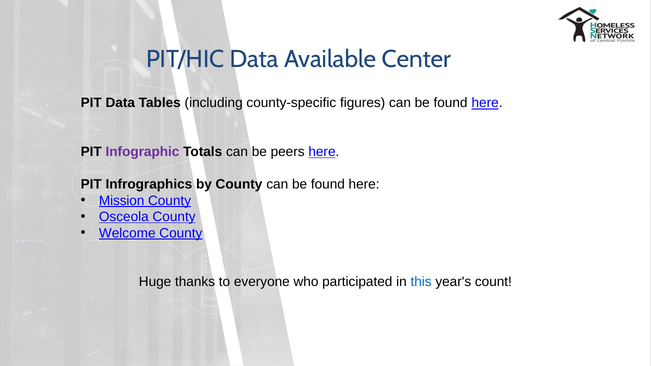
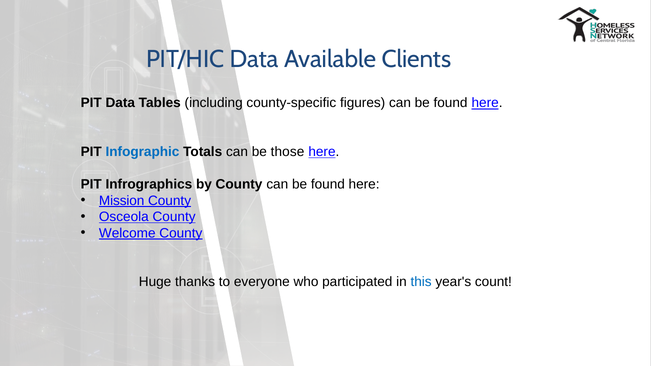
Center: Center -> Clients (416, 59)
Infographic colour: purple -> blue (142, 152)
peers: peers -> those (288, 152)
